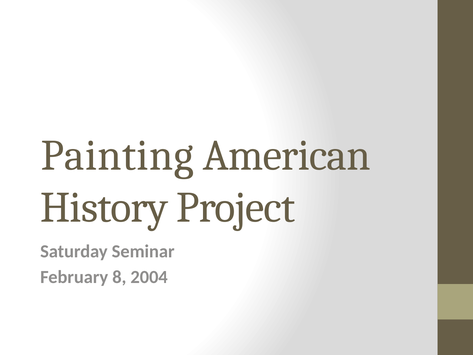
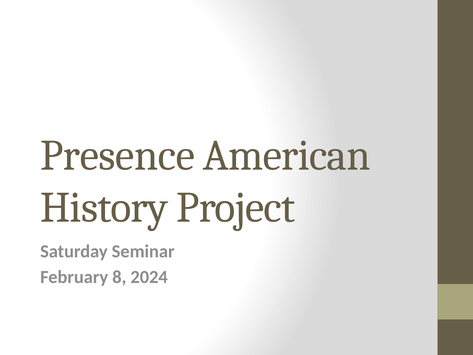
Painting: Painting -> Presence (118, 155)
2004: 2004 -> 2024 (149, 277)
